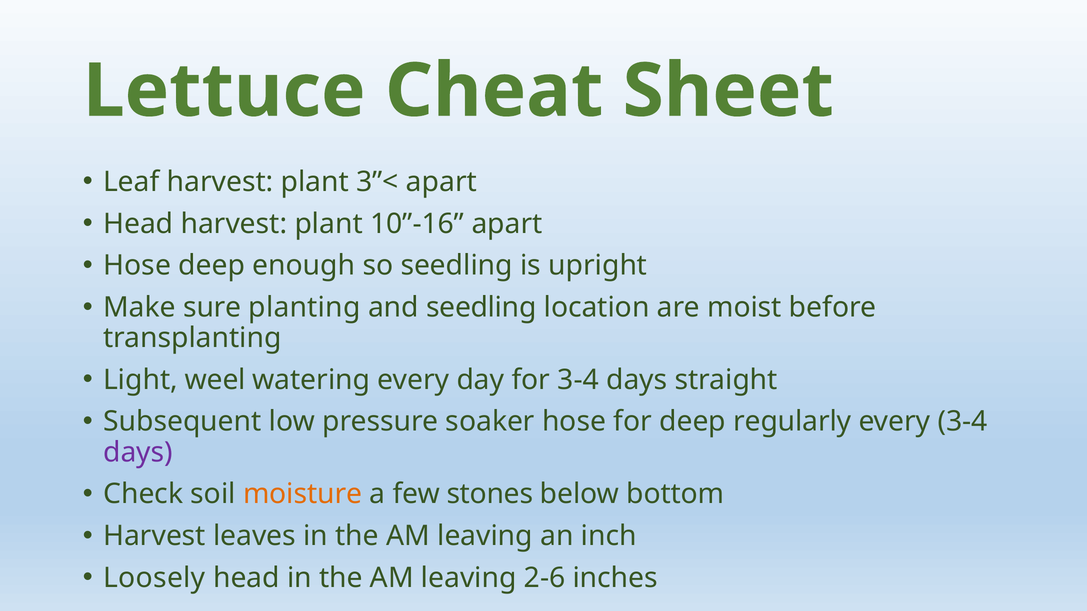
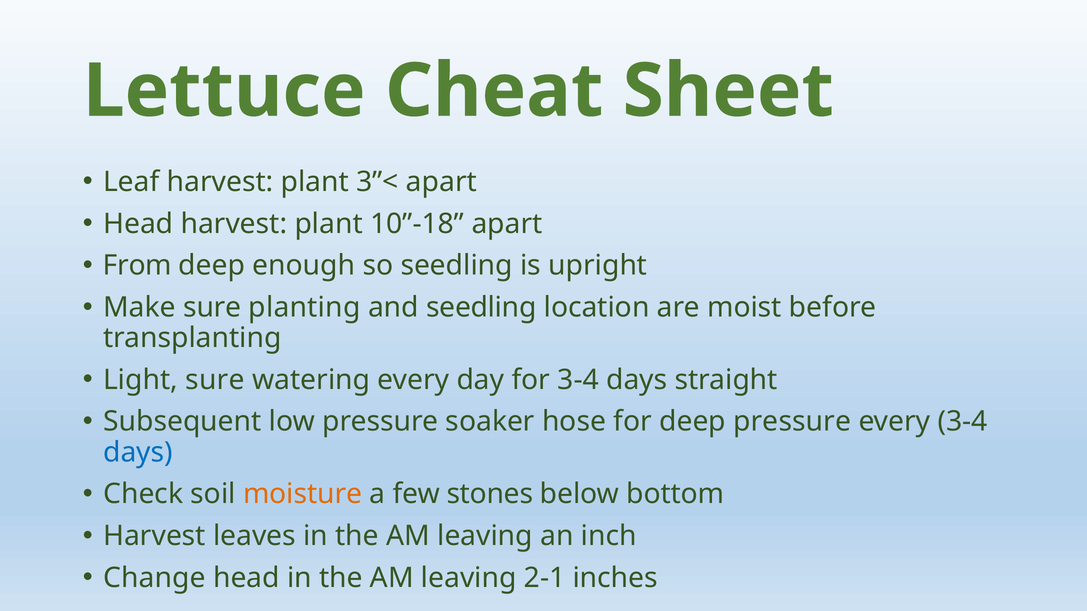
10”-16: 10”-16 -> 10”-18 (417, 224)
Hose: Hose -> From (137, 266)
Light weel: weel -> sure (215, 380)
deep regularly: regularly -> pressure (792, 422)
days colour: purple -> blue (138, 452)
Loosely: Loosely -> Change (154, 578)
2-6: 2-6 -> 2-1 (545, 578)
